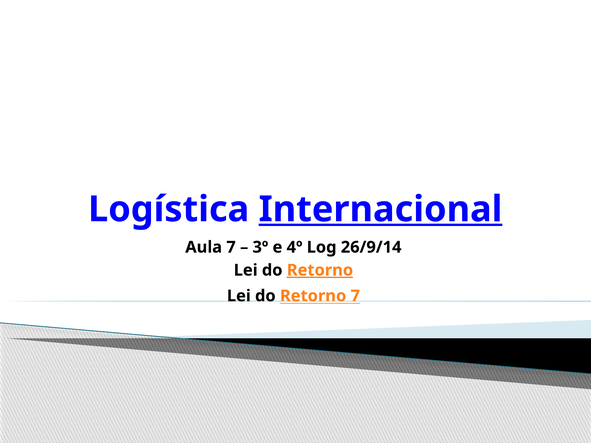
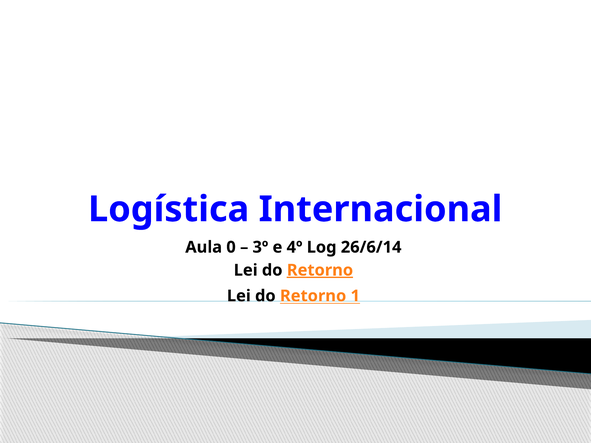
Internacional underline: present -> none (381, 209)
Aula 7: 7 -> 0 (231, 247)
26/9/14: 26/9/14 -> 26/6/14 (371, 247)
Retorno 7: 7 -> 1 (355, 296)
